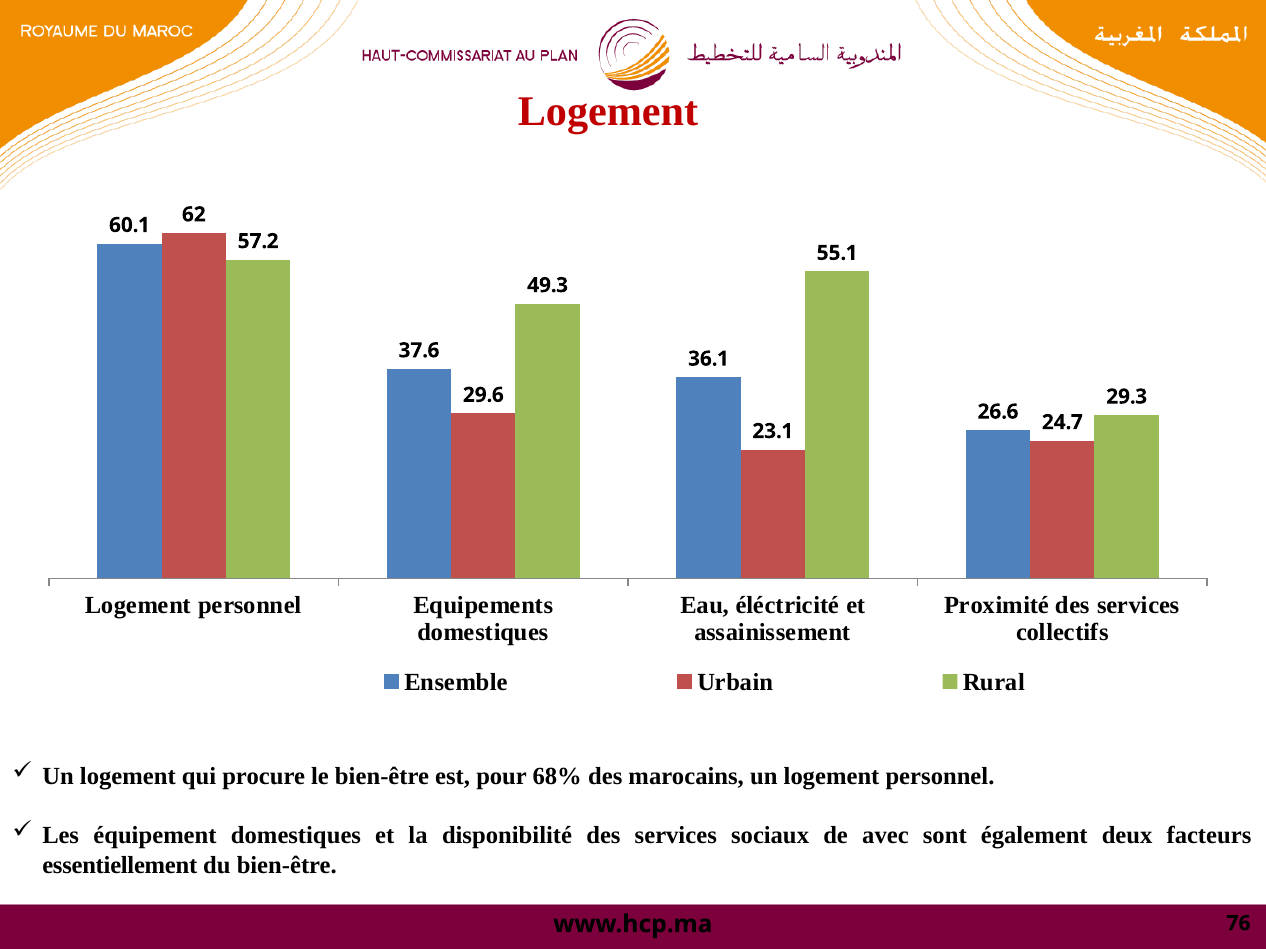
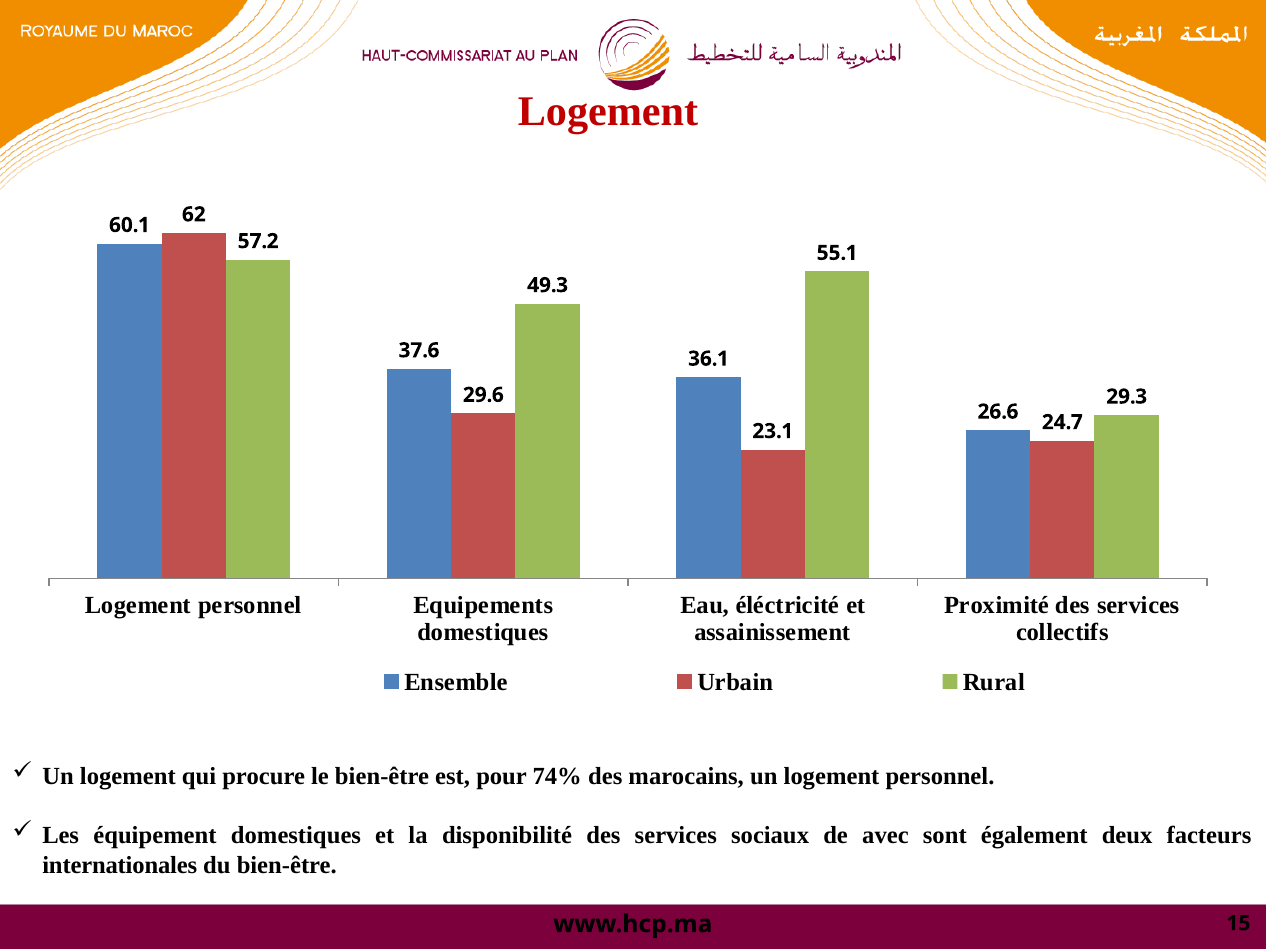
68%: 68% -> 74% (557, 777)
essentiellement: essentiellement -> internationales (120, 866)
76: 76 -> 15 (1238, 924)
